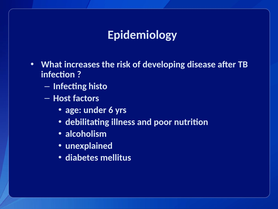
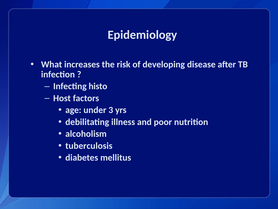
6: 6 -> 3 (111, 110)
unexplained: unexplained -> tuberculosis (89, 145)
